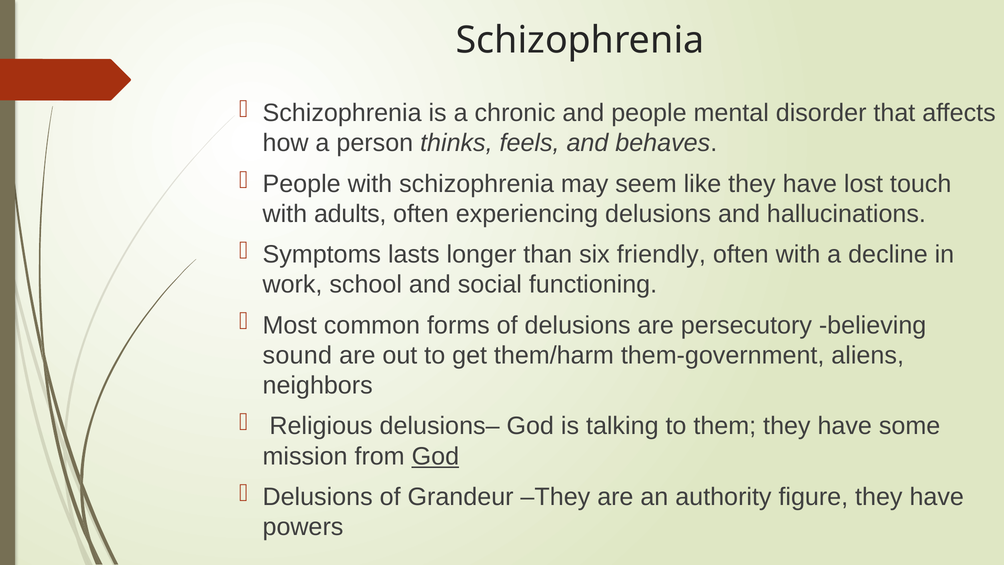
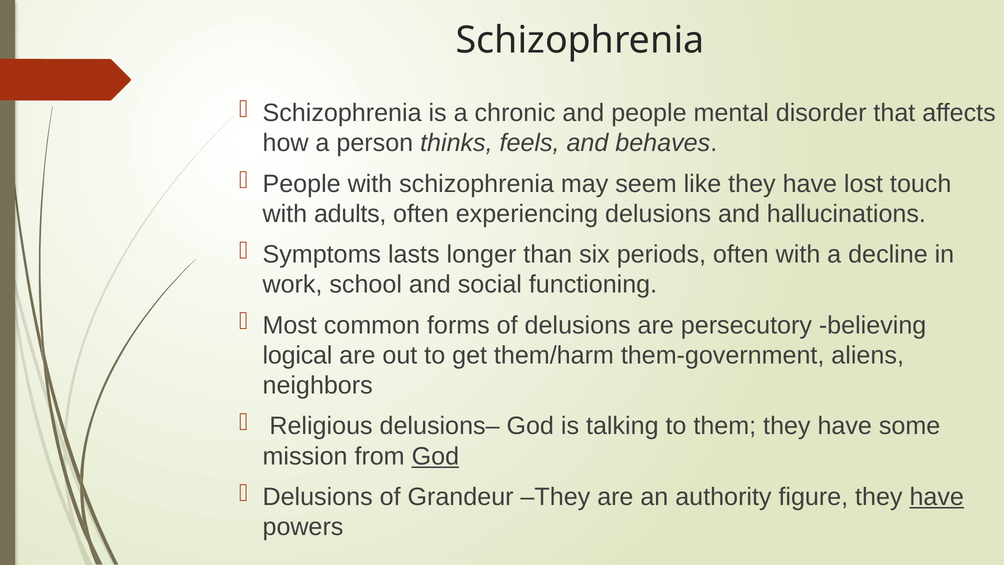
friendly: friendly -> periods (661, 254)
sound: sound -> logical (298, 355)
have underline: none -> present (937, 497)
